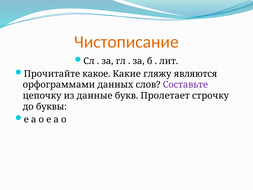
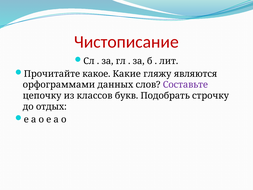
Чистописание colour: orange -> red (126, 42)
данные: данные -> классов (95, 96)
Пролетает: Пролетает -> Подобрать (165, 96)
буквы: буквы -> отдых (51, 107)
